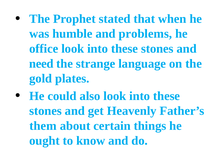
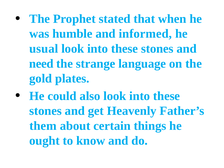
problems: problems -> informed (145, 34)
office: office -> usual (44, 49)
